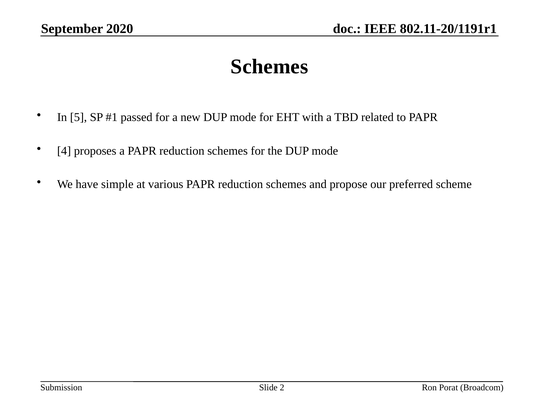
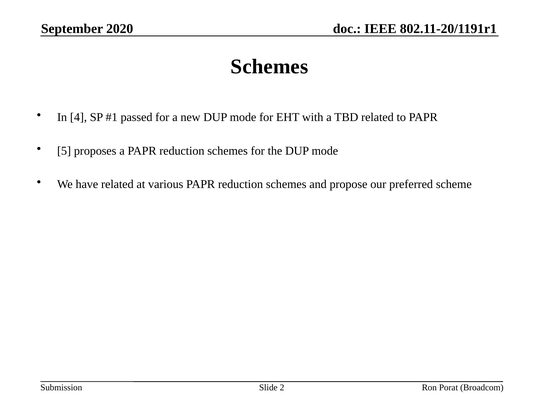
5: 5 -> 4 (78, 117)
4: 4 -> 5 (64, 151)
have simple: simple -> related (117, 184)
